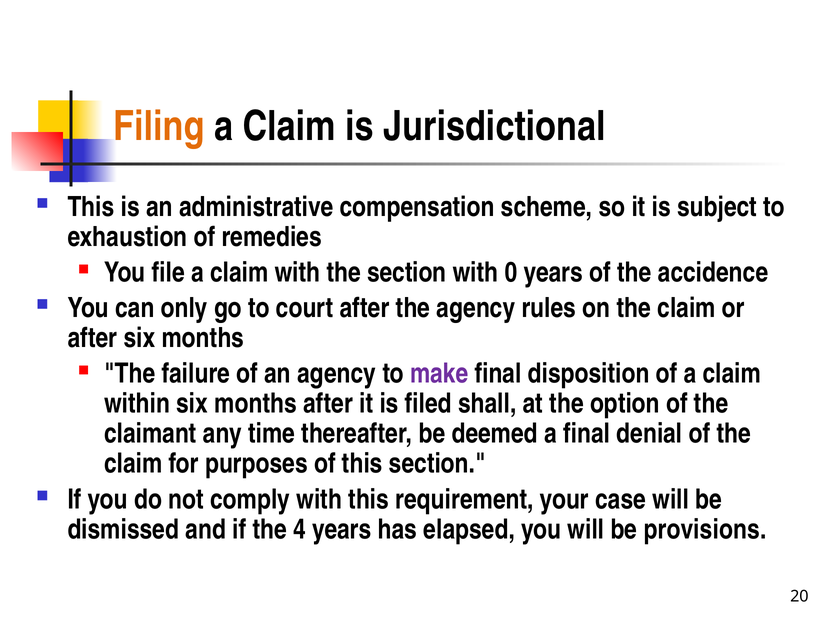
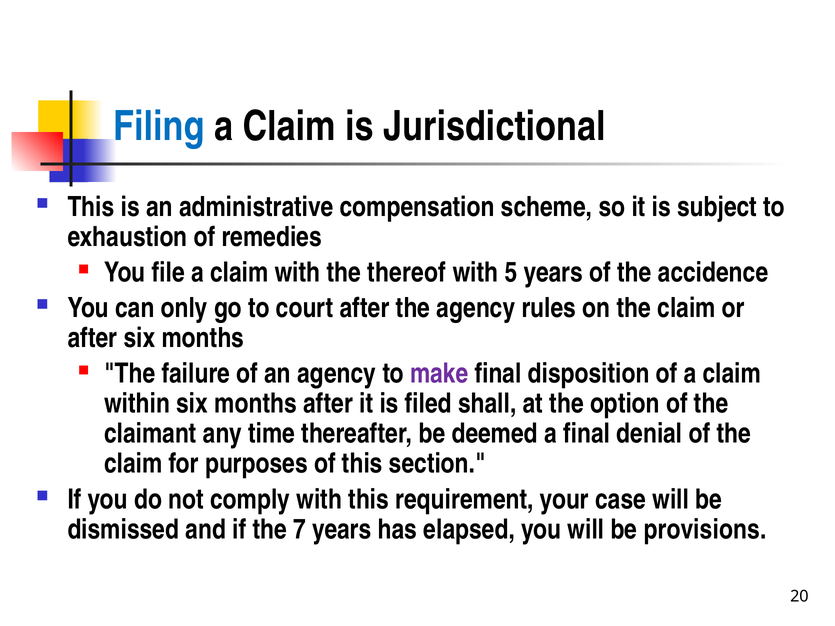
Filing colour: orange -> blue (159, 127)
the section: section -> thereof (407, 273)
0: 0 -> 5 (511, 273)
4: 4 -> 7 (300, 530)
